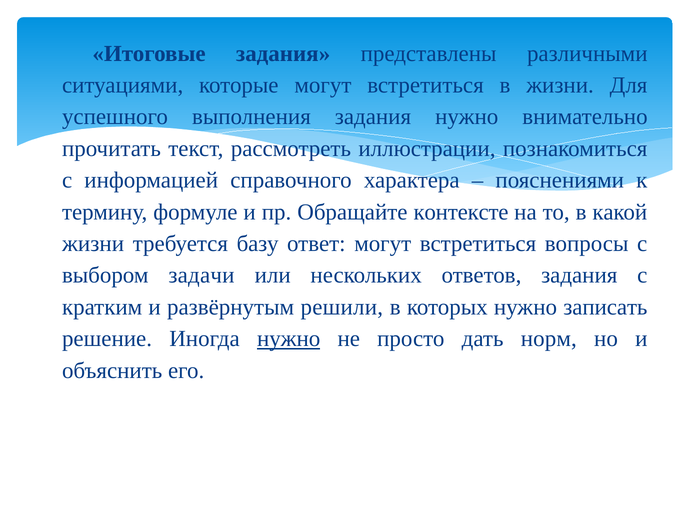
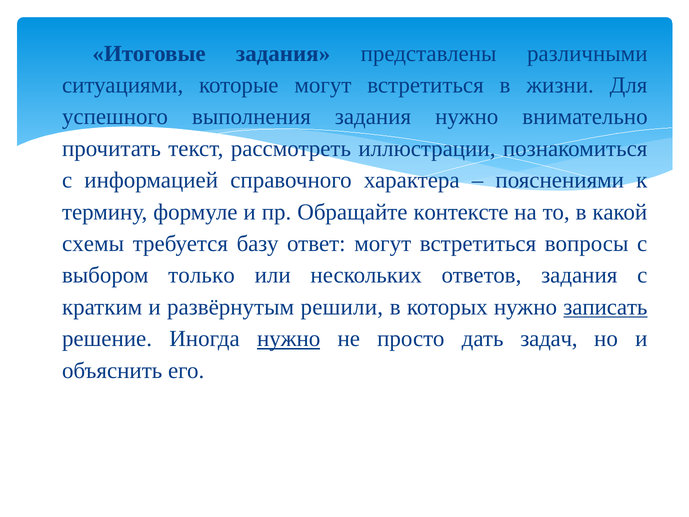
жизни: жизни -> схемы (93, 244)
задачи: задачи -> только (202, 275)
записать underline: none -> present (605, 307)
норм: норм -> задач (549, 339)
